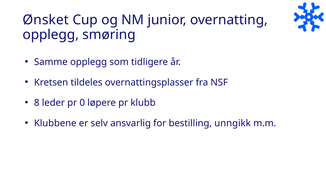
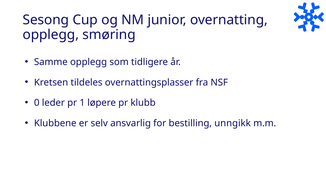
Ønsket: Ønsket -> Sesong (46, 20)
8: 8 -> 0 (37, 103)
0: 0 -> 1 (82, 103)
